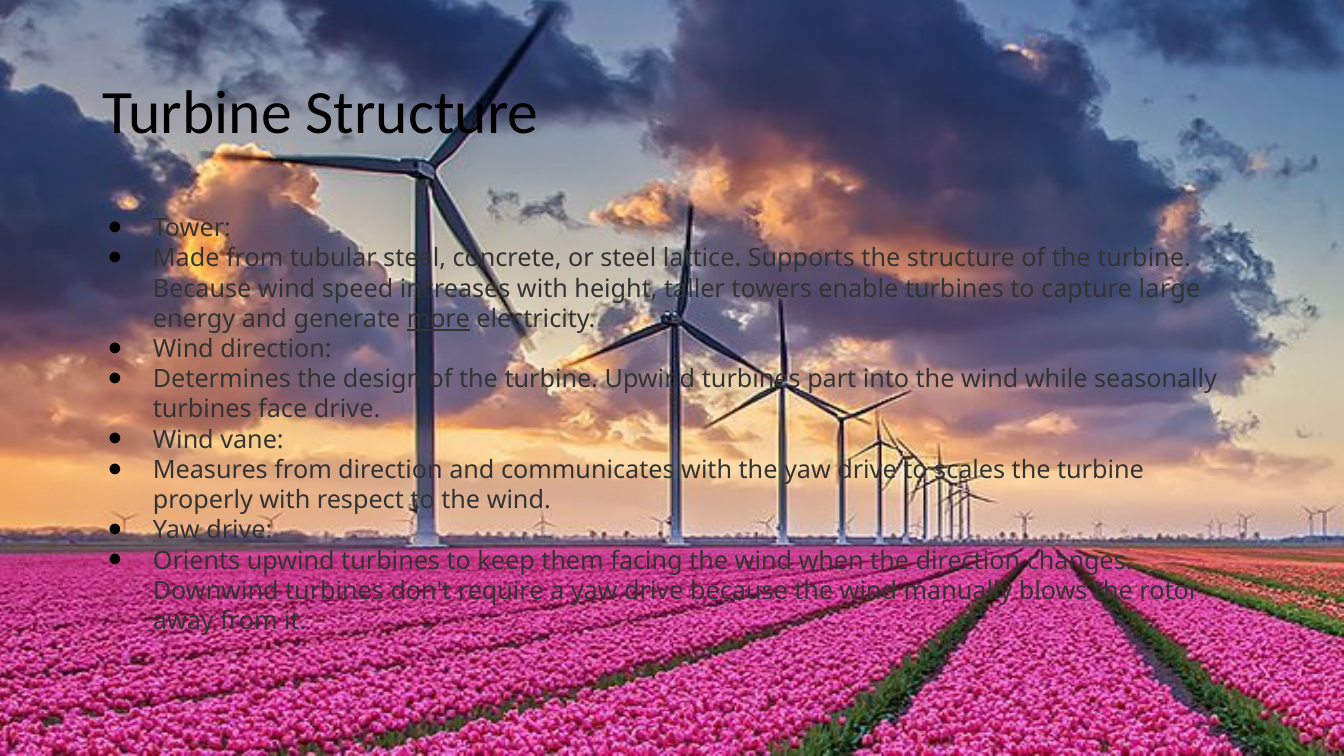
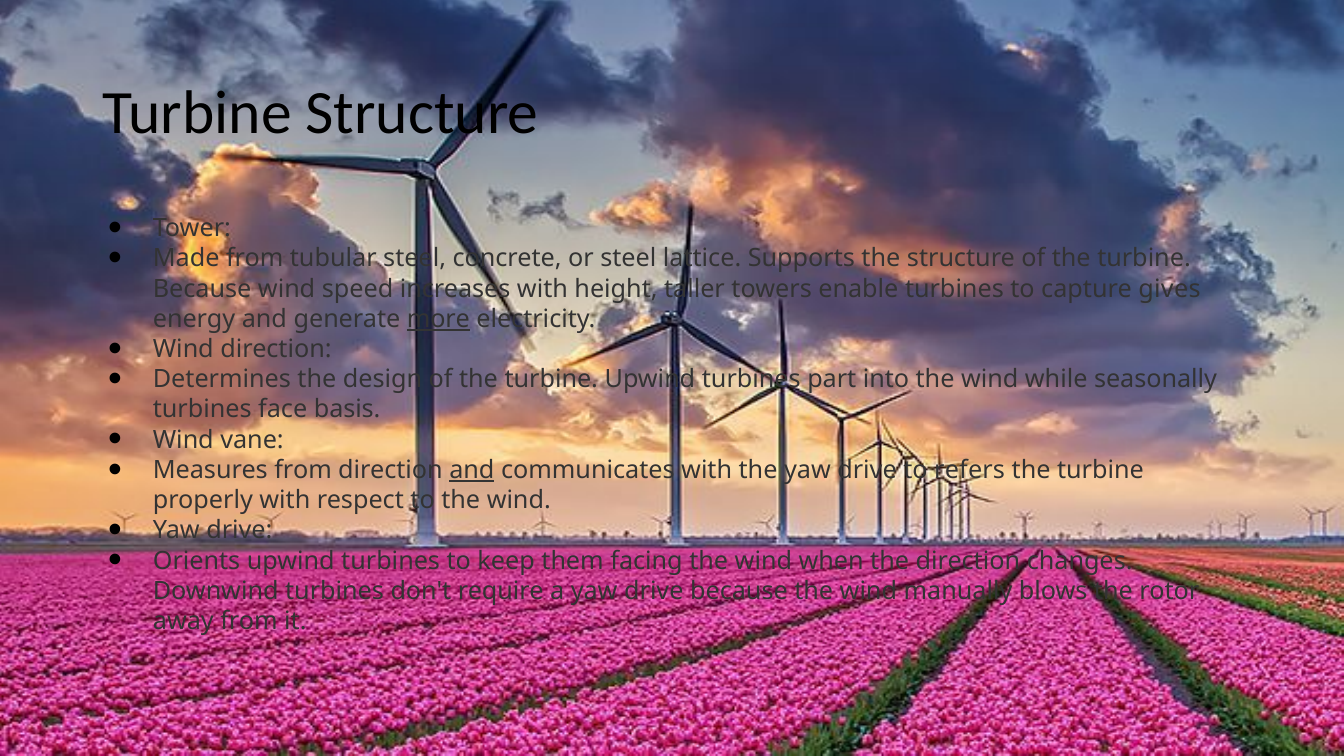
large: large -> gives (1170, 289)
face drive: drive -> basis (347, 410)
and underline: none -> present (472, 470)
scales: scales -> refers (970, 470)
